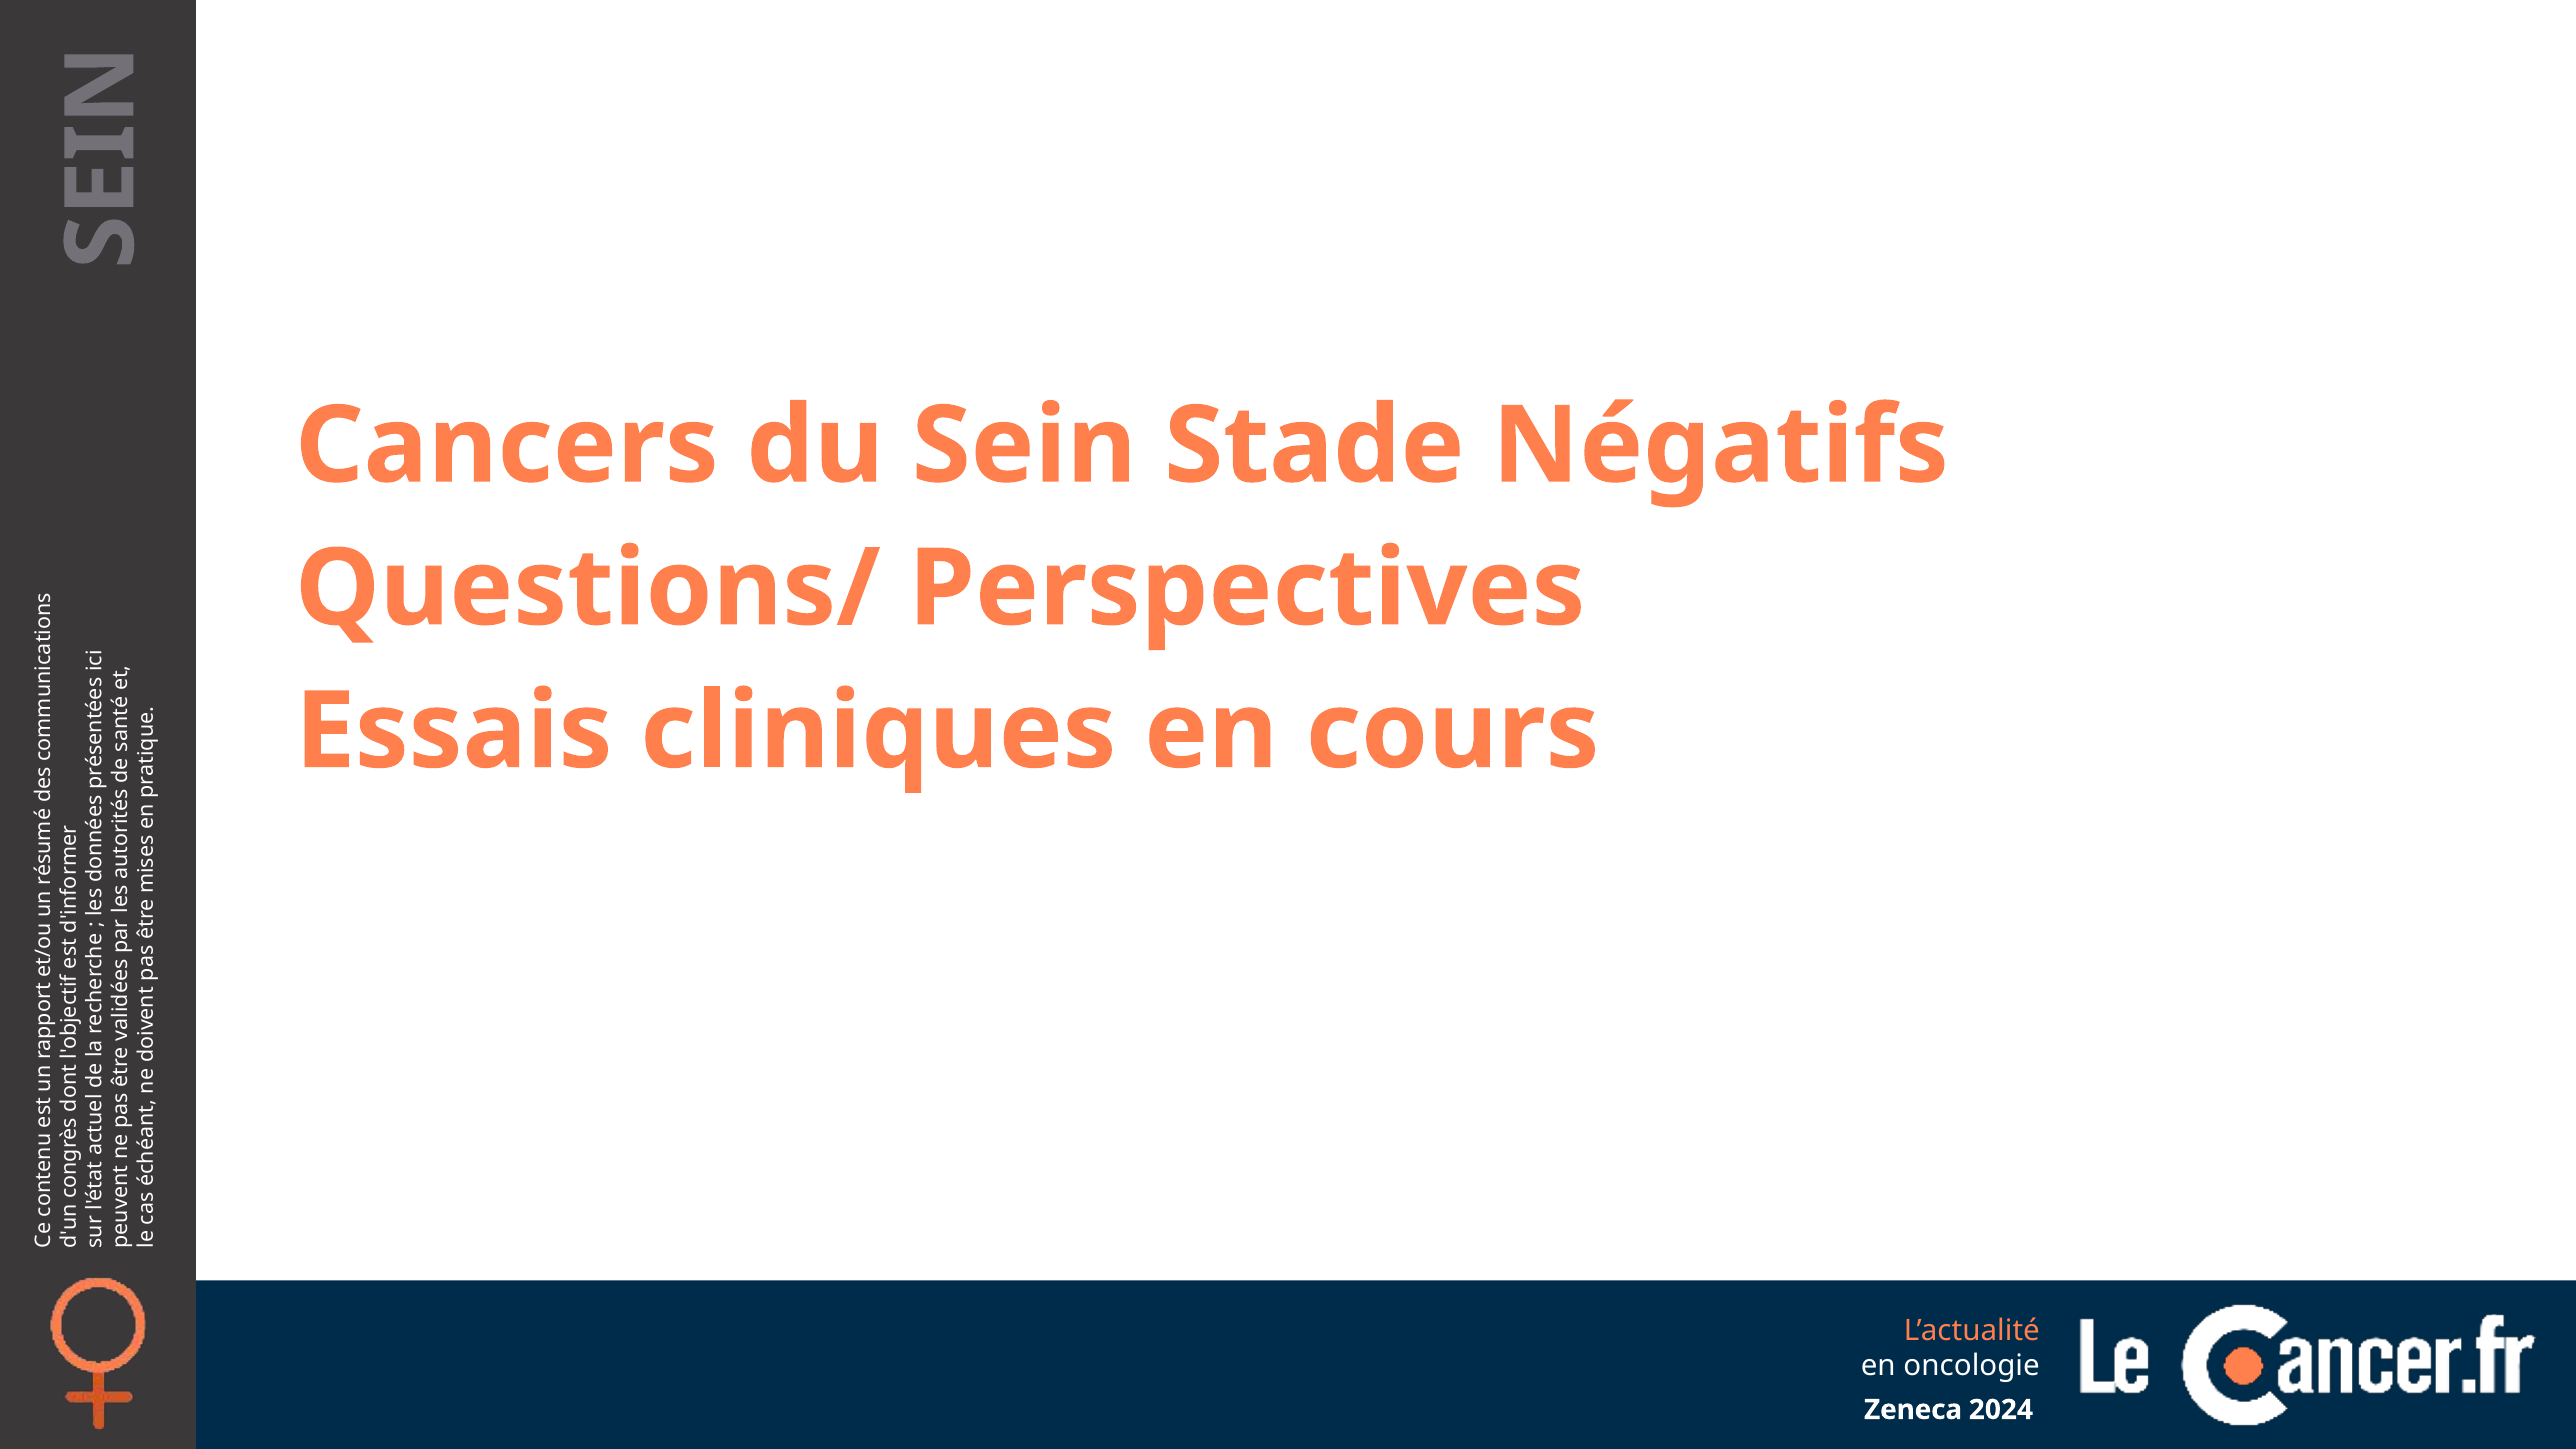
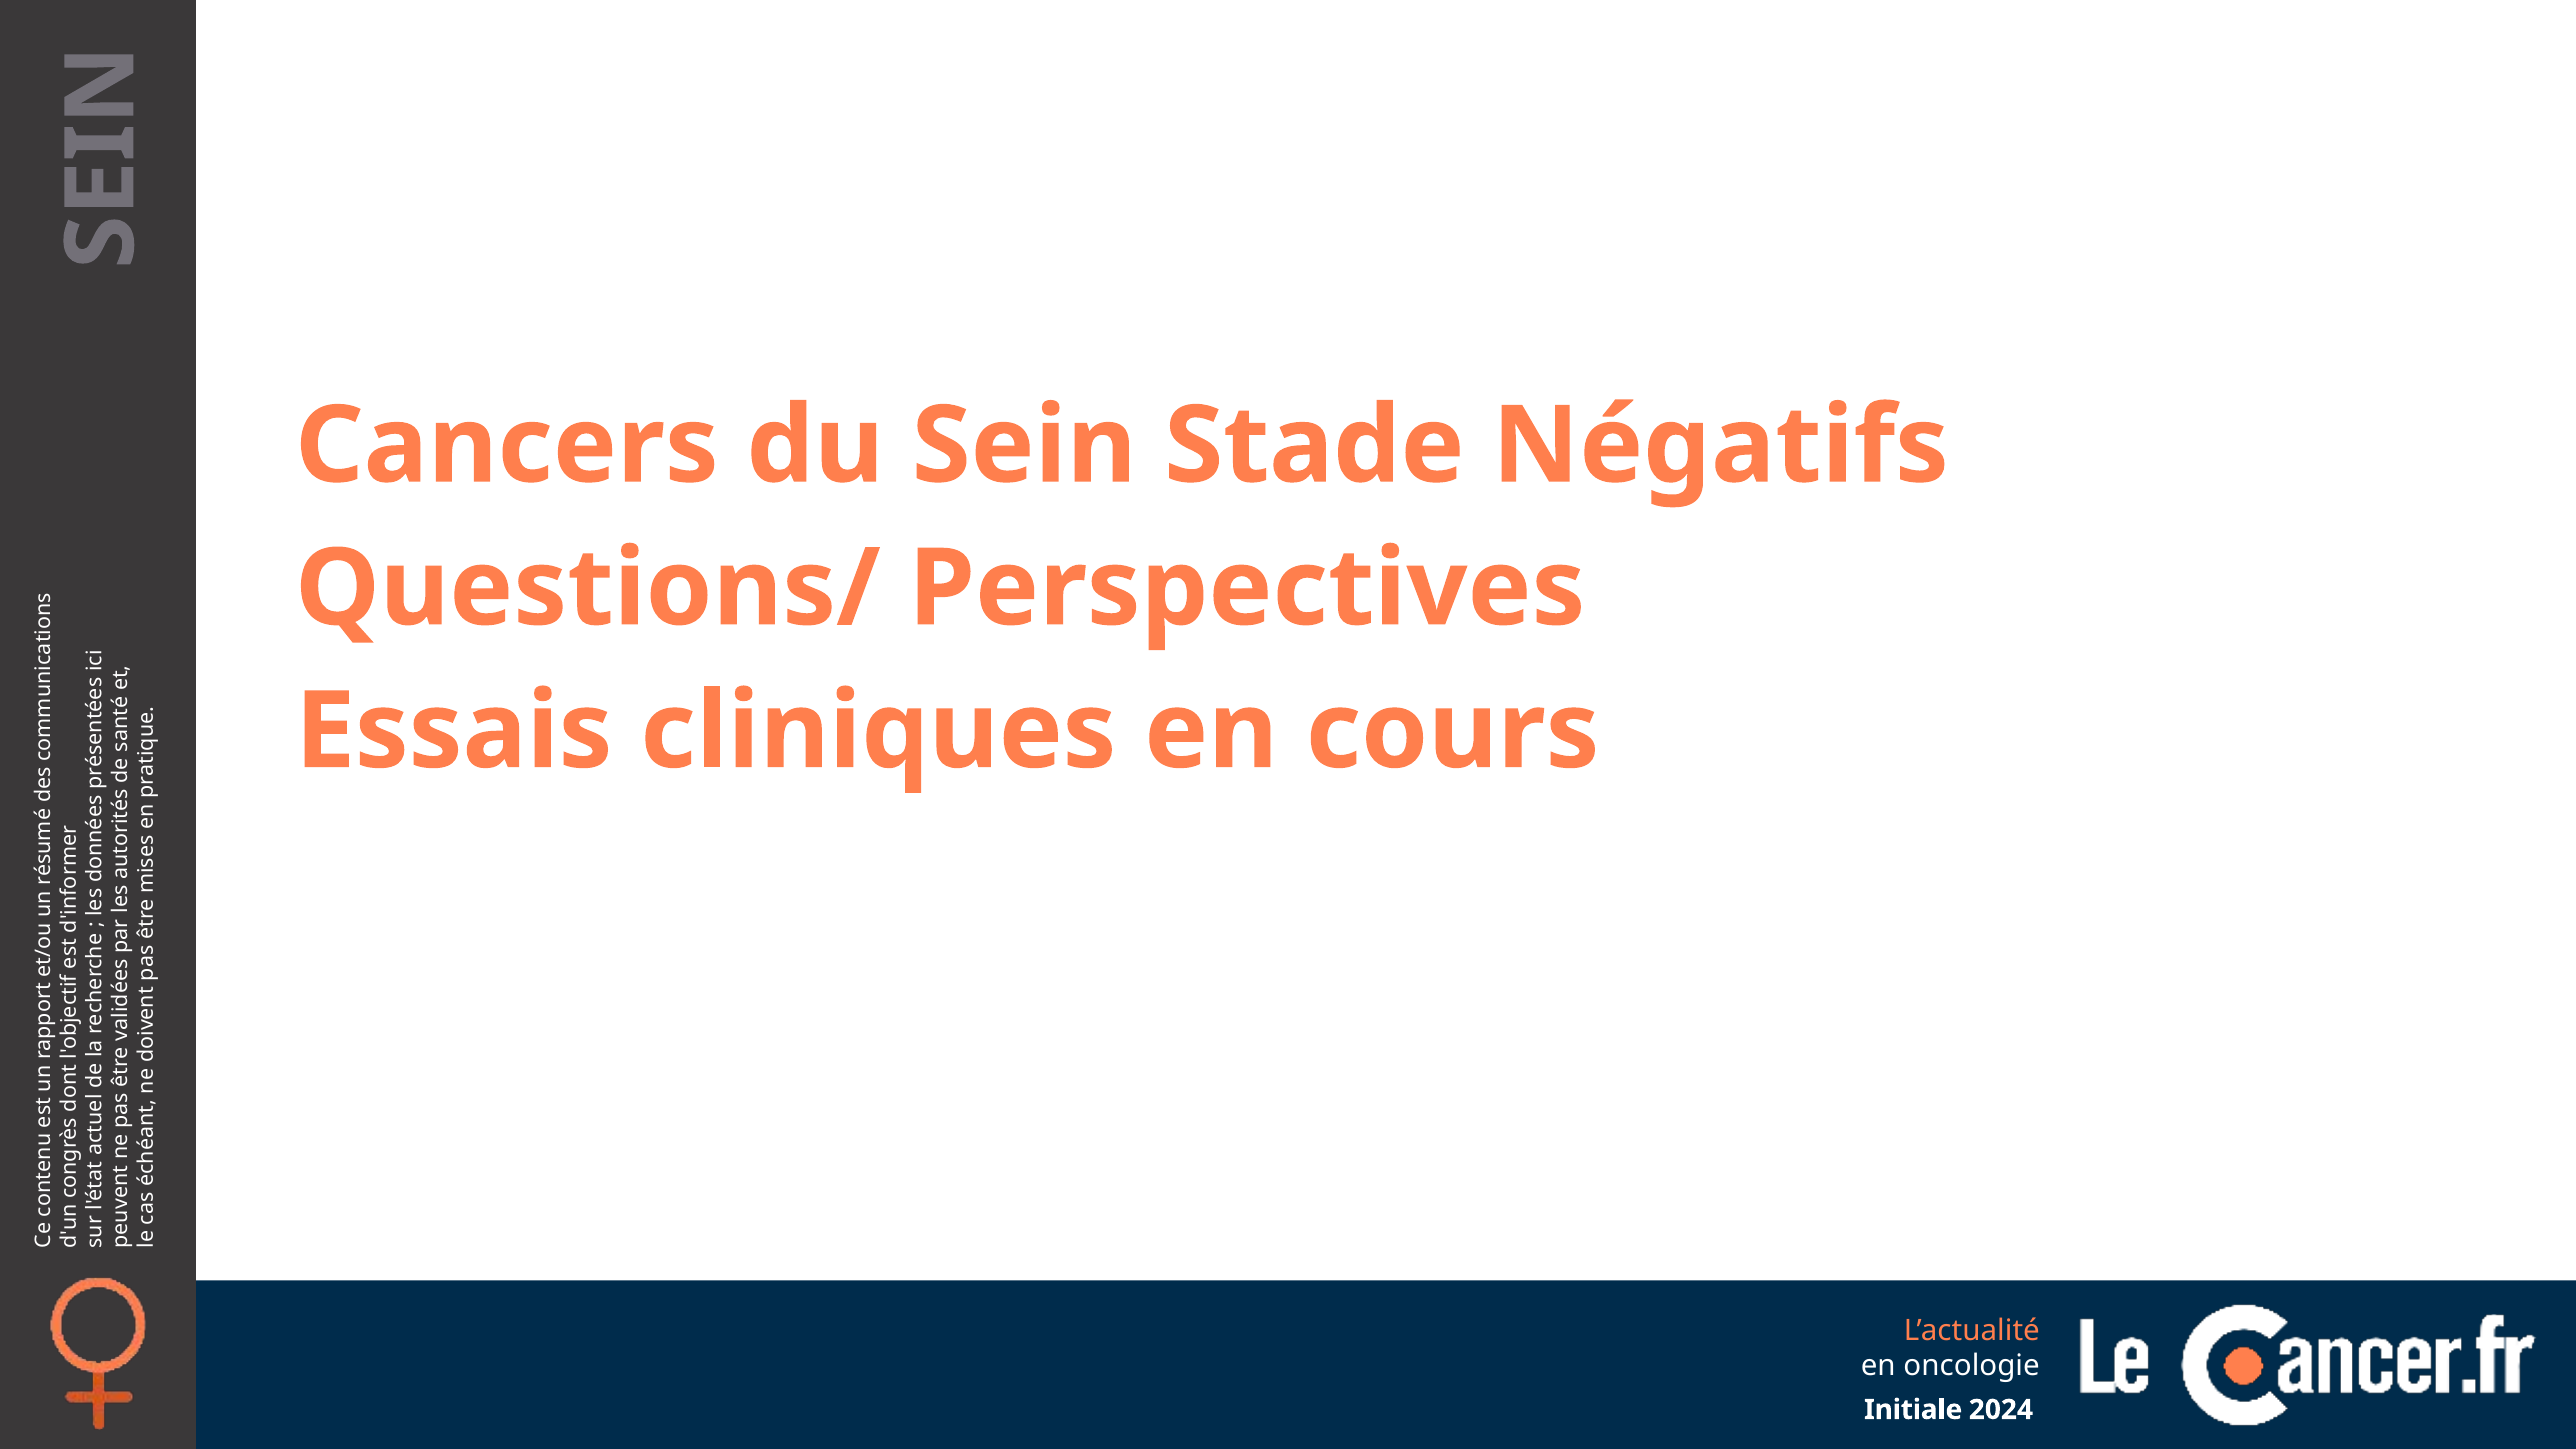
Zeneca: Zeneca -> Initiale (1913, 1410)
